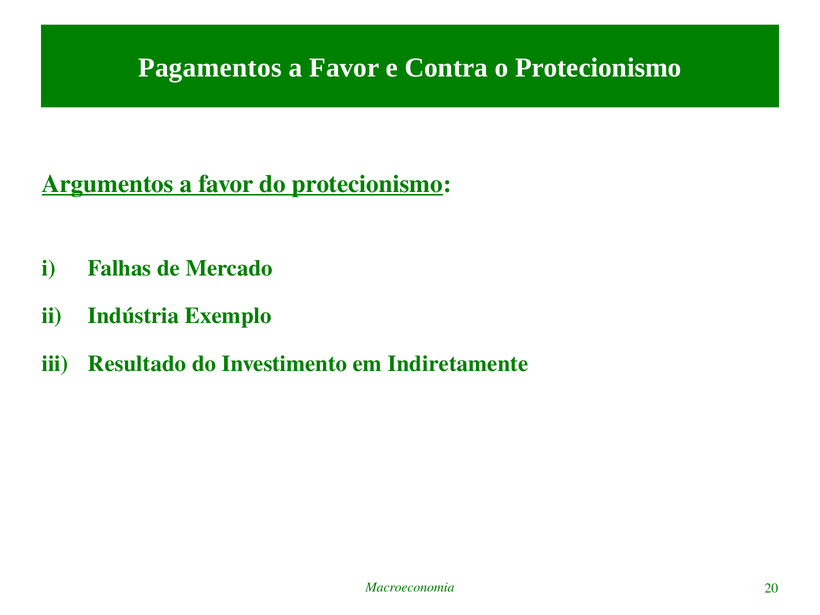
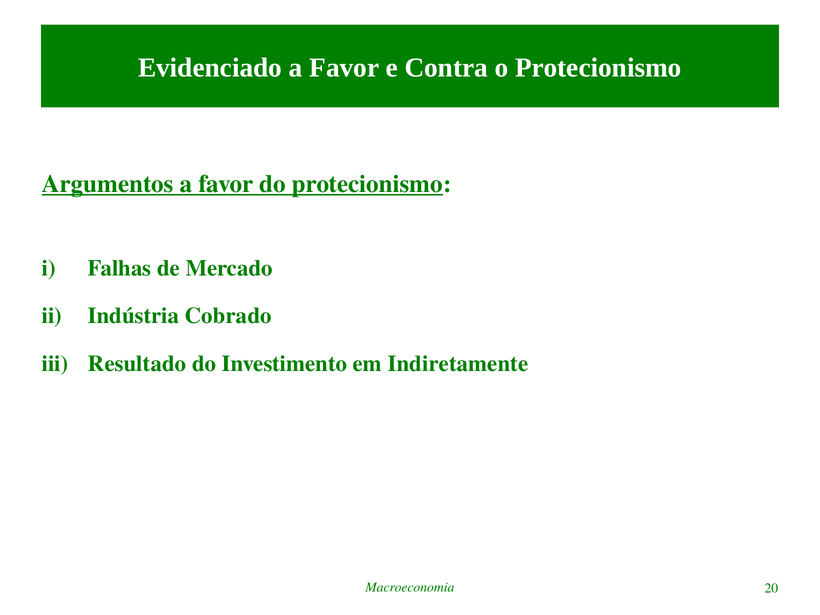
Pagamentos: Pagamentos -> Evidenciado (210, 68)
Exemplo: Exemplo -> Cobrado (228, 316)
